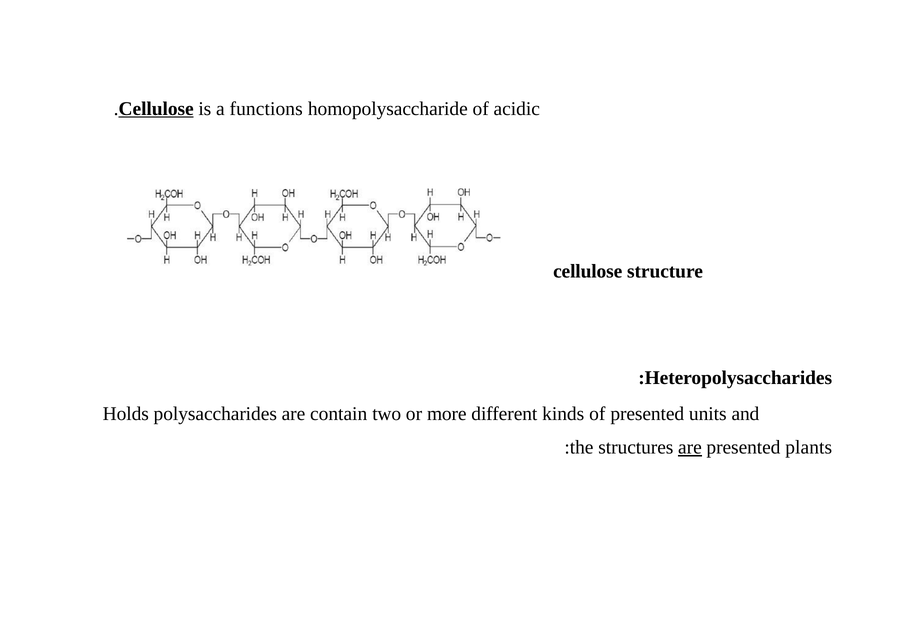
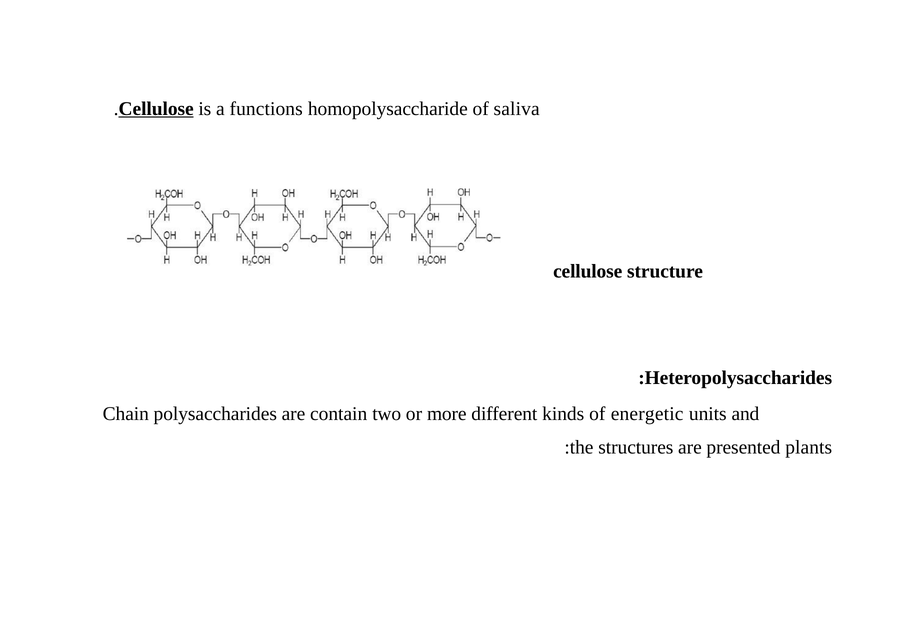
acidic: acidic -> saliva (517, 109)
Holds: Holds -> Chain (126, 414)
of presented: presented -> energetic (647, 414)
are underline: present -> none (690, 447)
